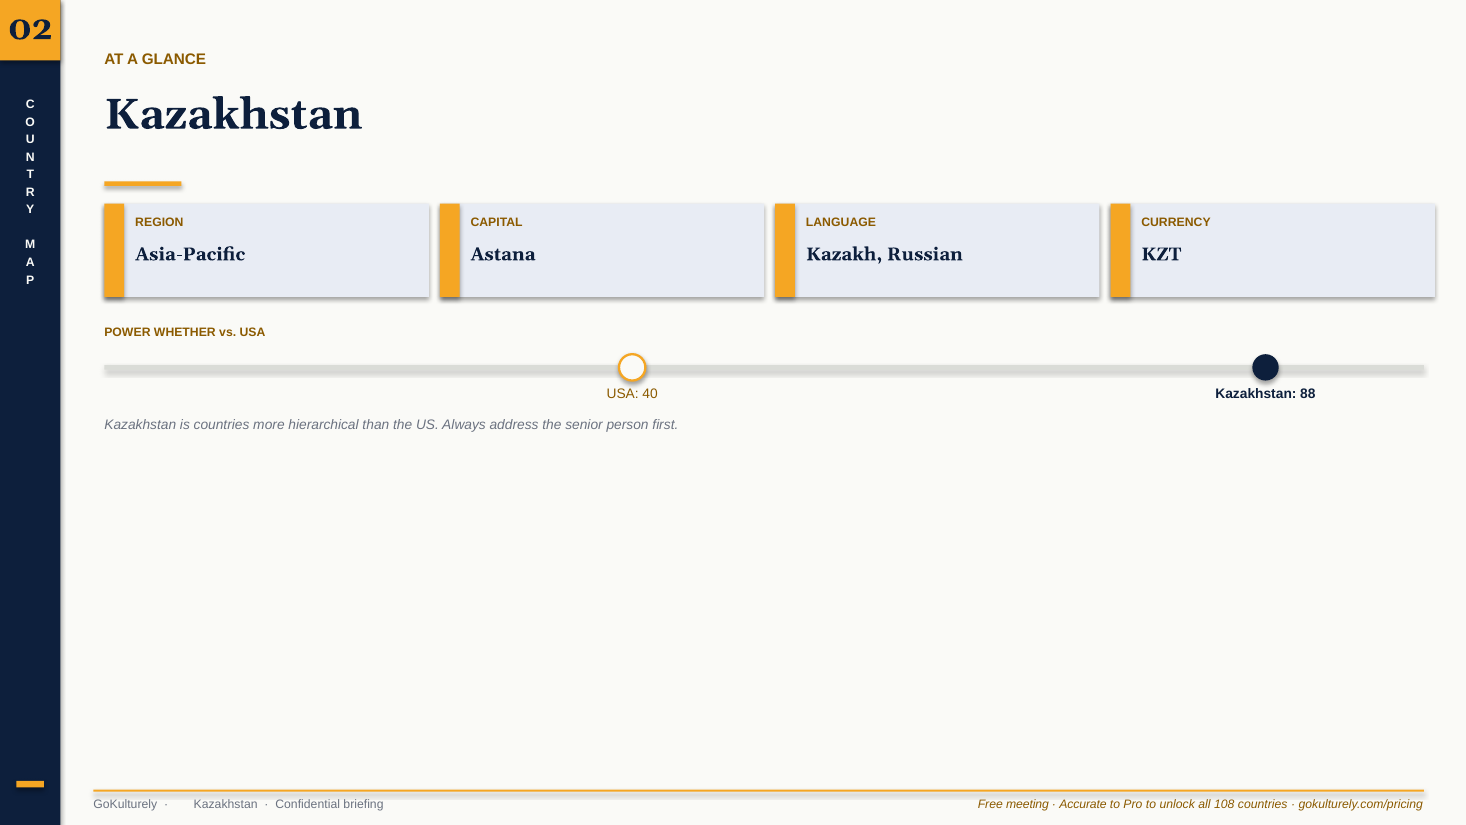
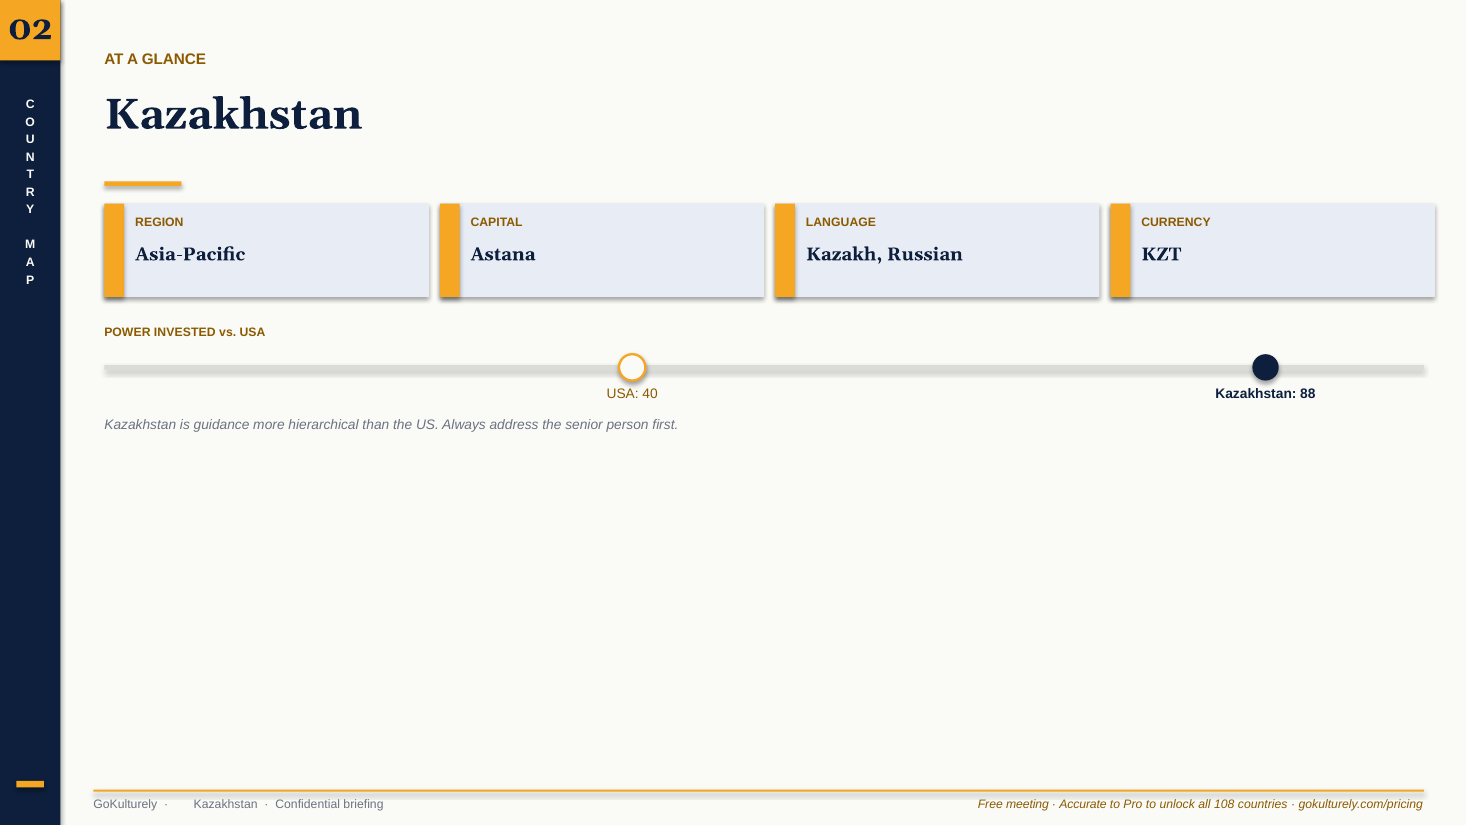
WHETHER: WHETHER -> INVESTED (185, 332)
is countries: countries -> guidance (222, 425)
